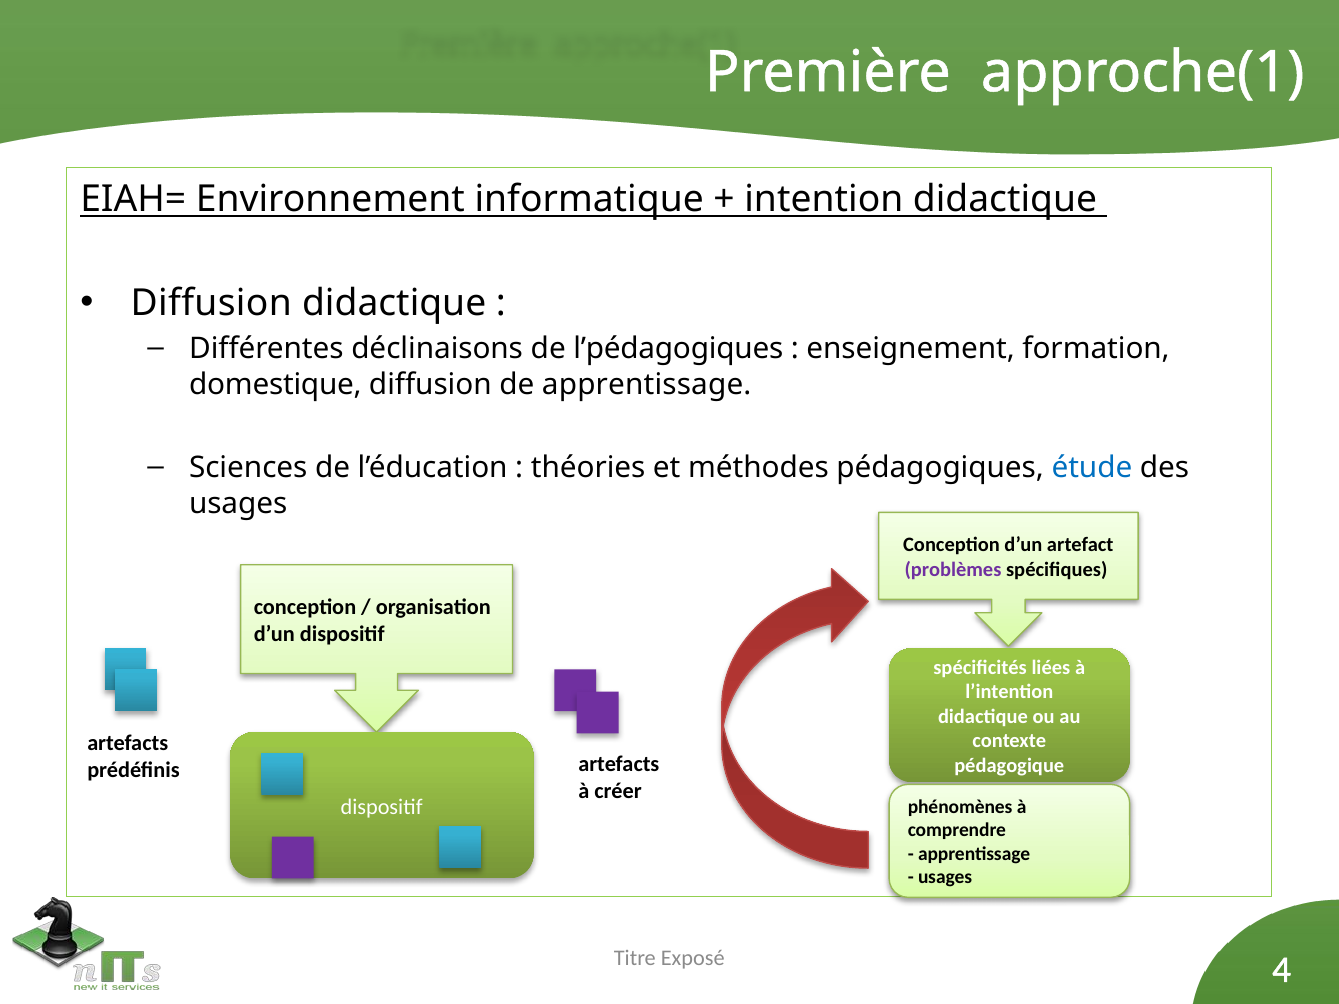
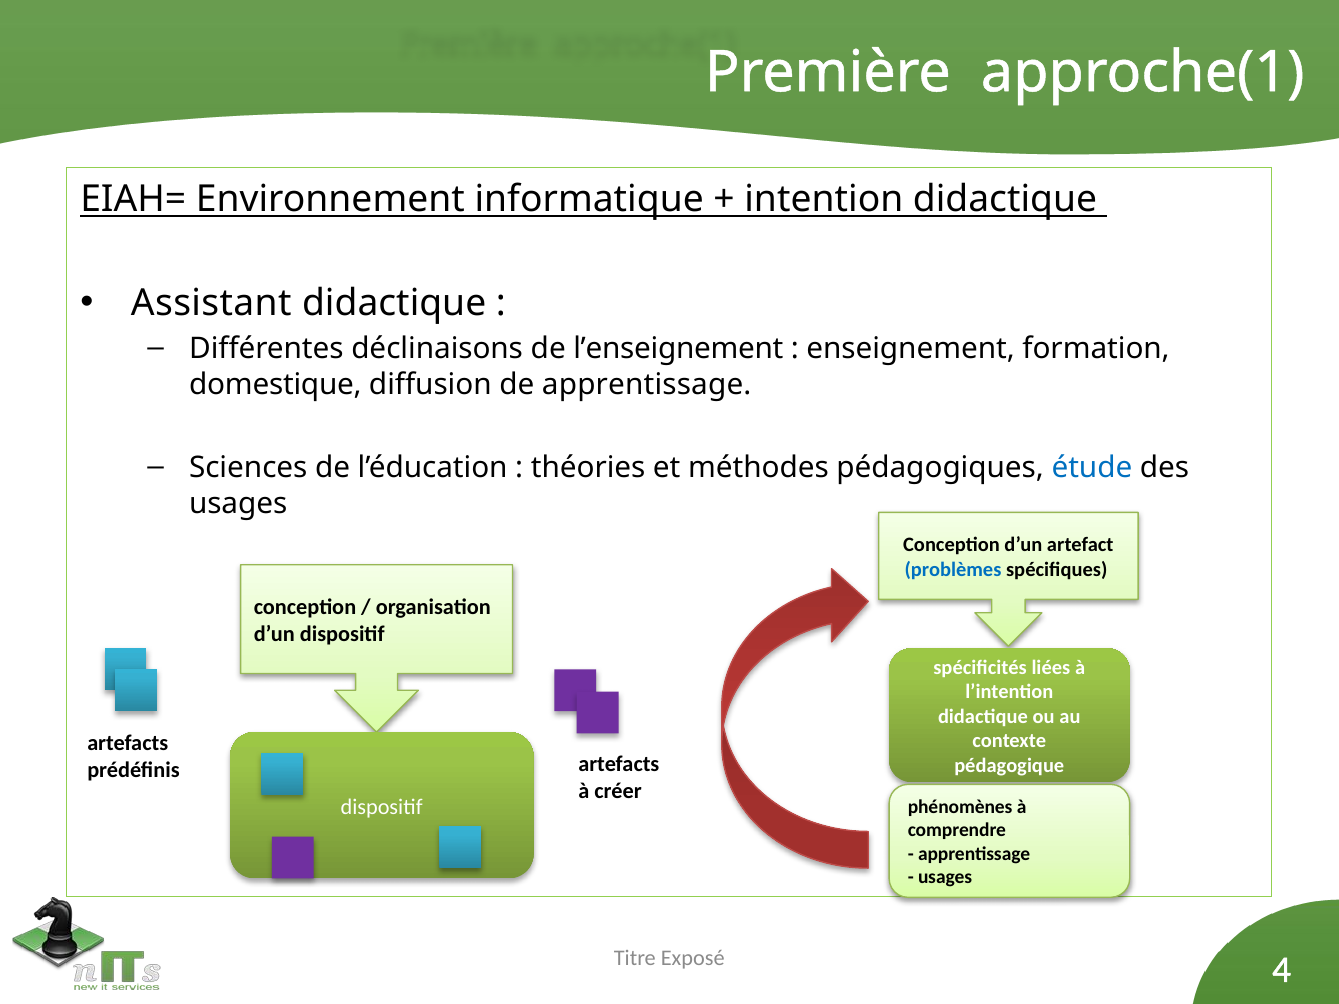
Diffusion: Diffusion -> Assistant (211, 303)
l’pédagogiques: l’pédagogiques -> l’enseignement (678, 349)
problèmes colour: purple -> blue (953, 570)
